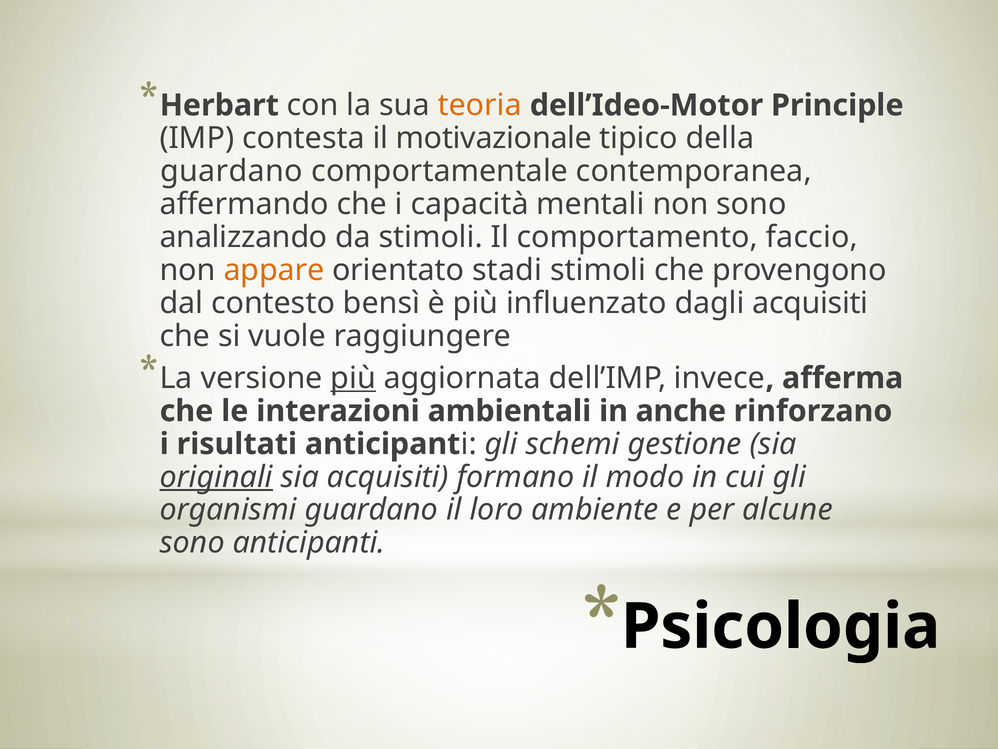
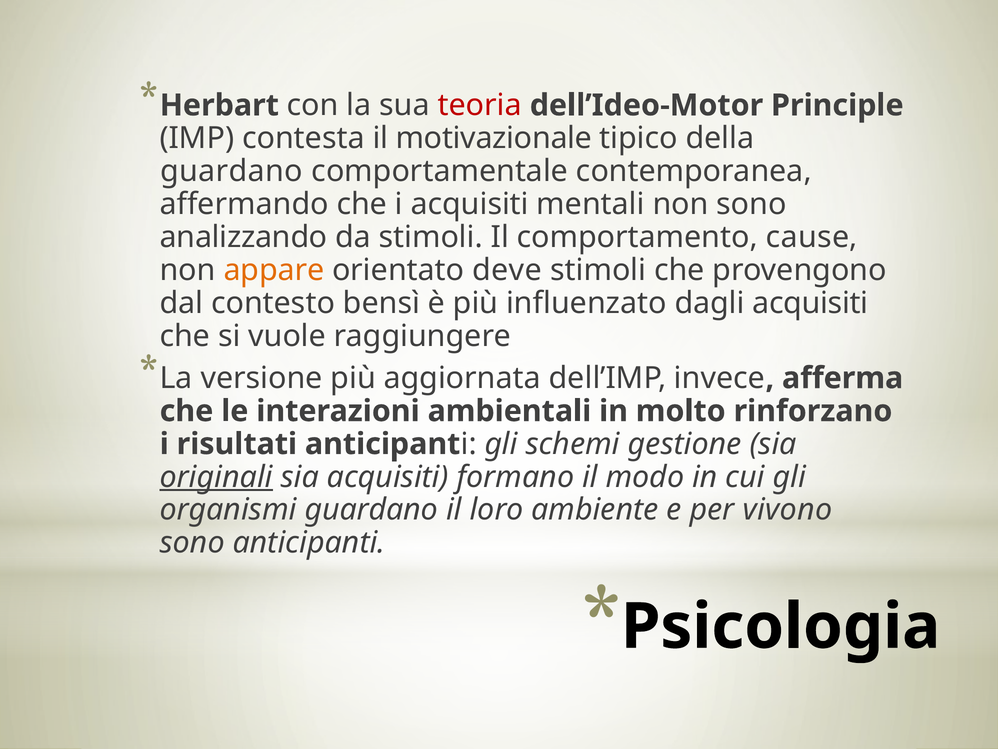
teoria colour: orange -> red (480, 105)
i capacità: capacità -> acquisiti (470, 204)
faccio: faccio -> cause (812, 237)
stadi: stadi -> deve (507, 270)
più underline: present -> none (353, 378)
anche: anche -> molto (681, 411)
alcune: alcune -> vivono (788, 510)
